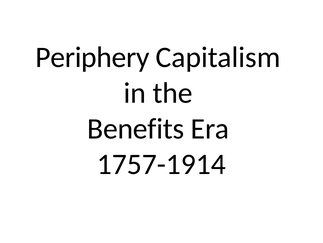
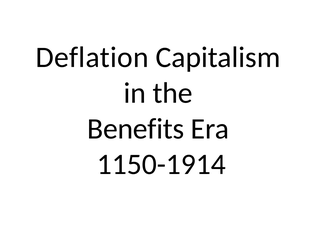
Periphery: Periphery -> Deflation (92, 57)
1757-1914: 1757-1914 -> 1150-1914 (161, 164)
